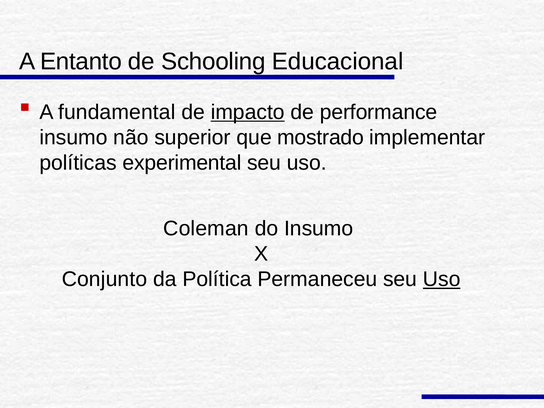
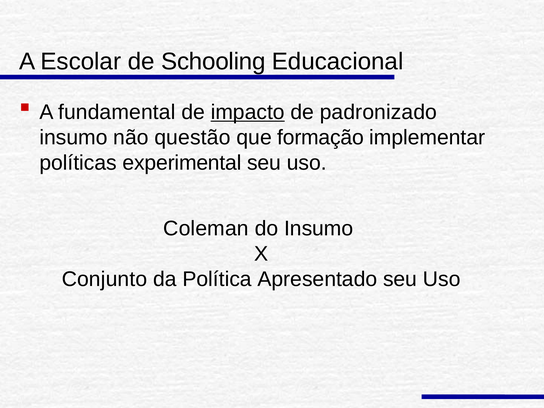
Entanto: Entanto -> Escolar (81, 61)
performance: performance -> padronizado (378, 112)
superior: superior -> questão (192, 137)
mostrado: mostrado -> formação (321, 137)
Permaneceu: Permaneceu -> Apresentado (317, 279)
Uso underline: present -> none (442, 279)
